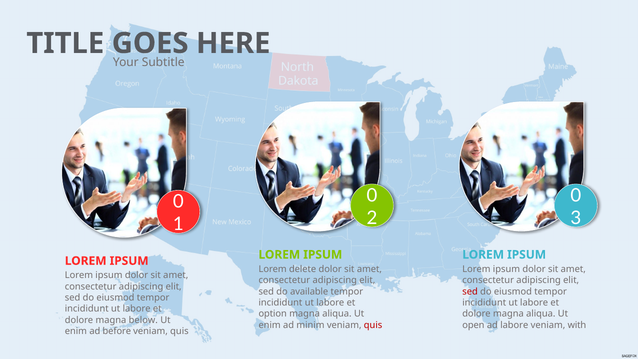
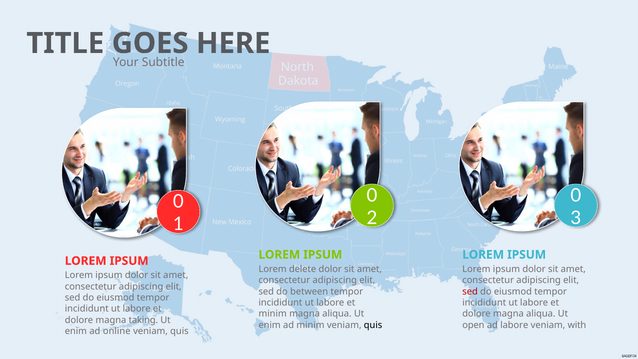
available: available -> between (309, 291)
option: option -> minim (273, 314)
below: below -> taking (143, 320)
quis colour: red -> black (373, 325)
before: before -> online (117, 331)
